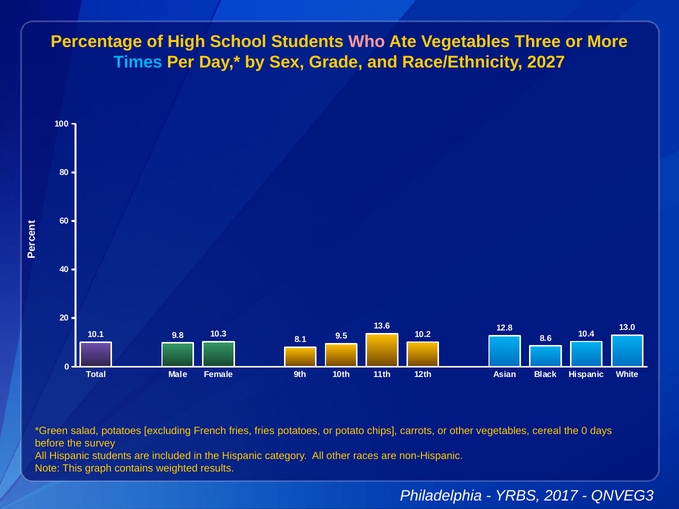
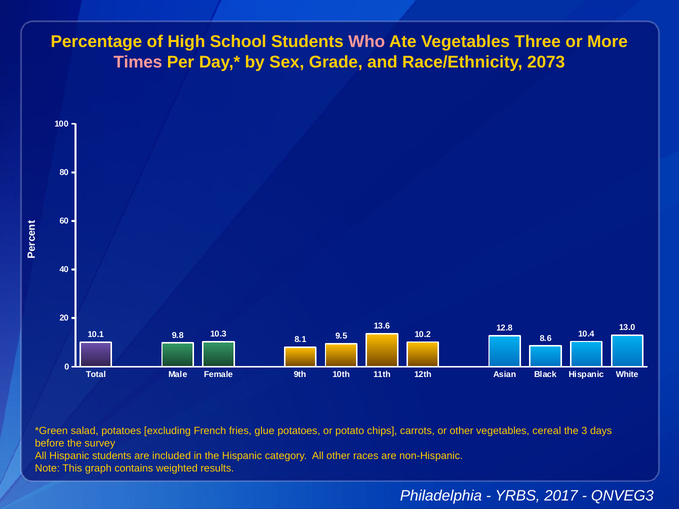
Times colour: light blue -> pink (138, 62)
2027: 2027 -> 2073 (546, 62)
fries fries: fries -> glue (265, 431)
the 0: 0 -> 3 (584, 431)
